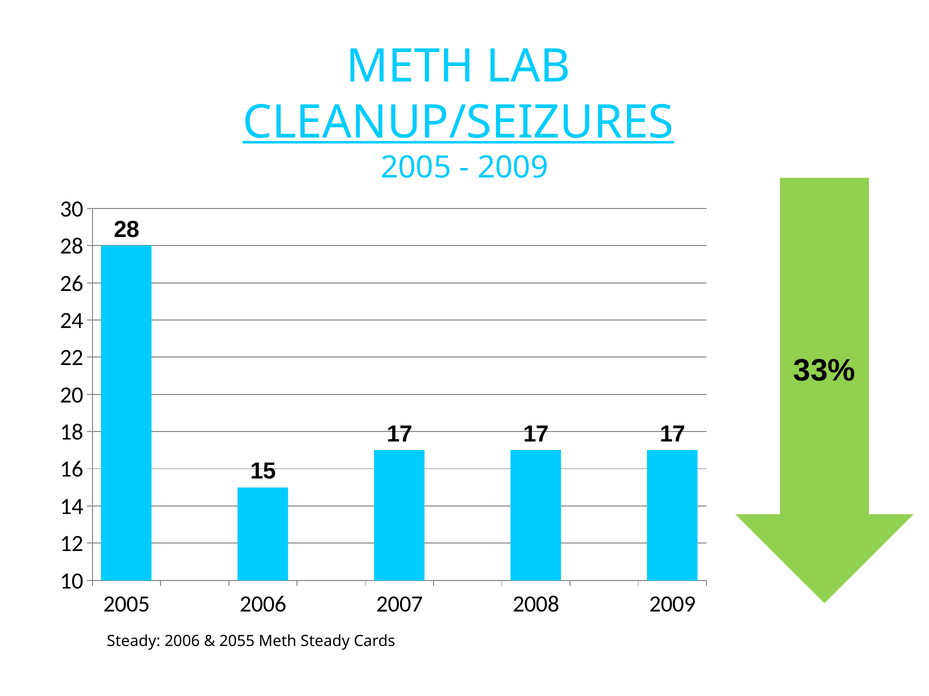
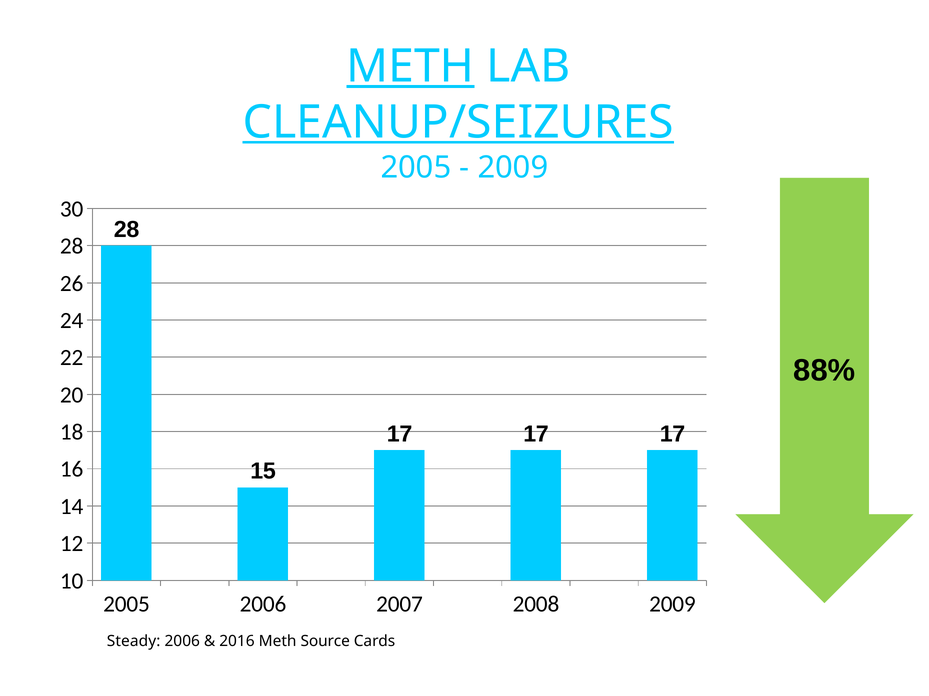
METH underline: none -> present (410, 67)
33%: 33% -> 88% (824, 371)
2055: 2055 -> 2016 (237, 642)
Meth Steady: Steady -> Source (325, 642)
